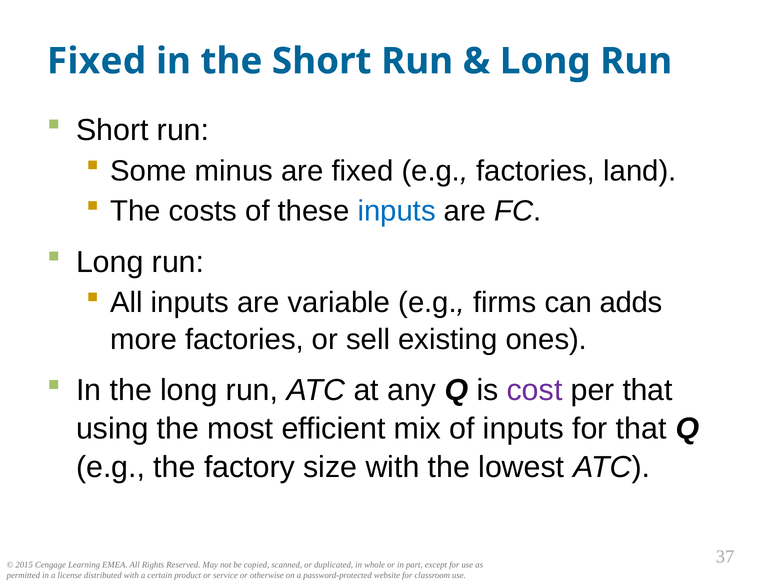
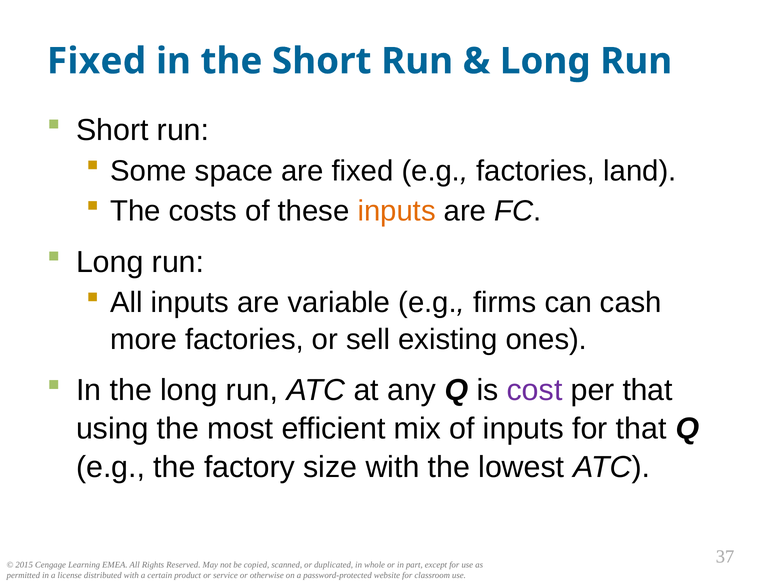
minus: minus -> space (234, 171)
inputs colour: blue -> orange (397, 211)
adds: adds -> cash (631, 303)
